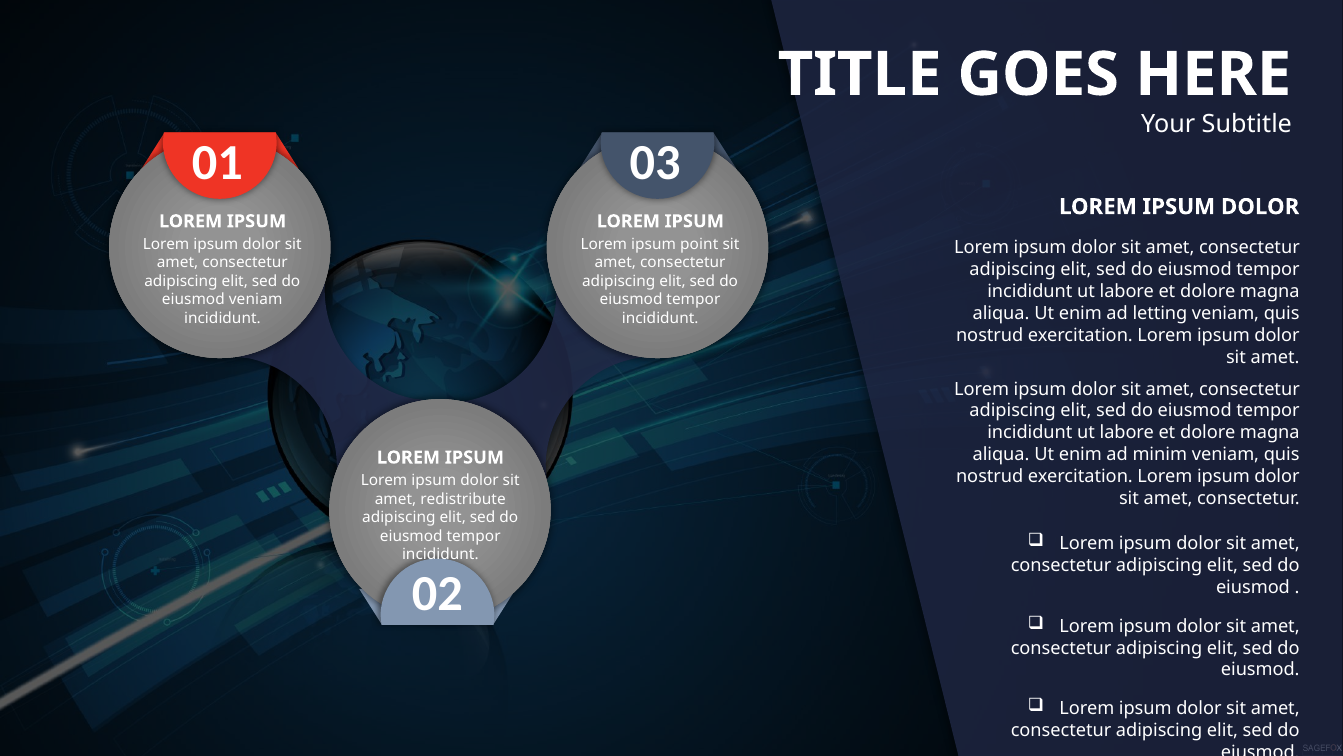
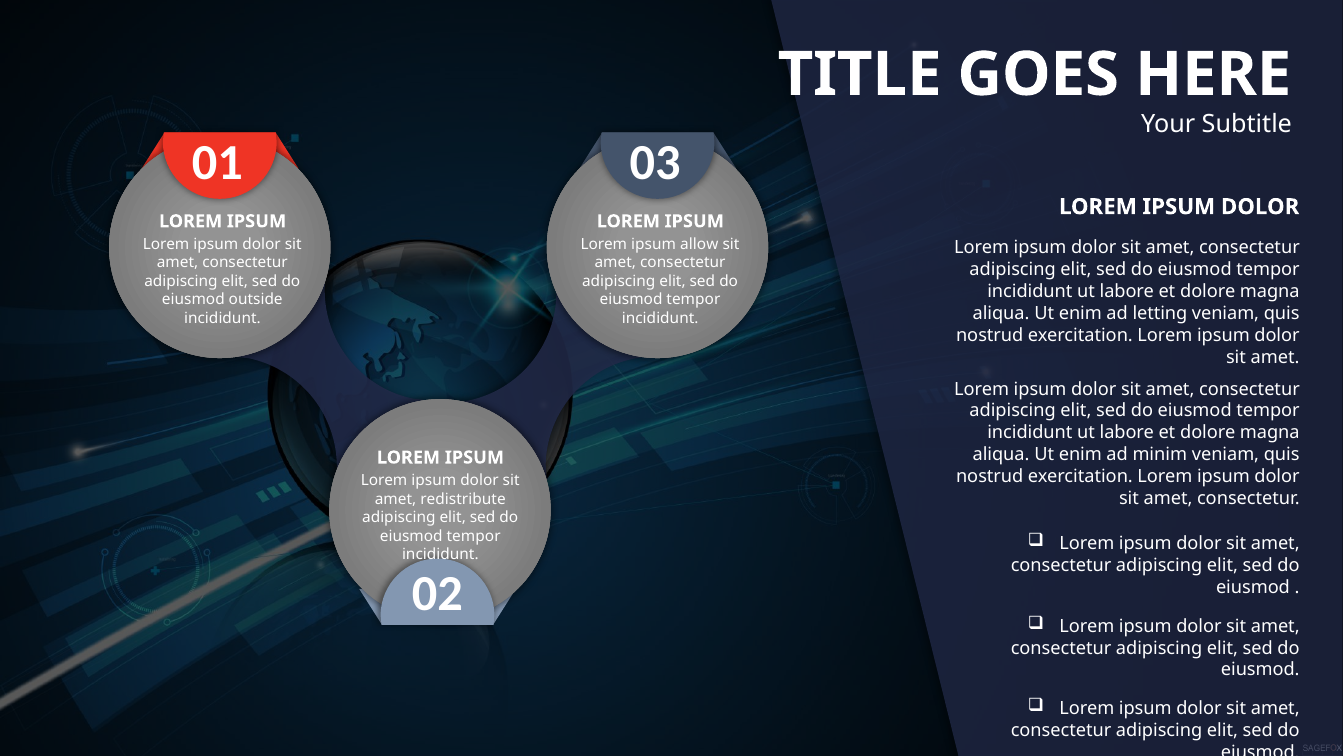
point: point -> allow (699, 244)
eiusmod veniam: veniam -> outside (256, 300)
